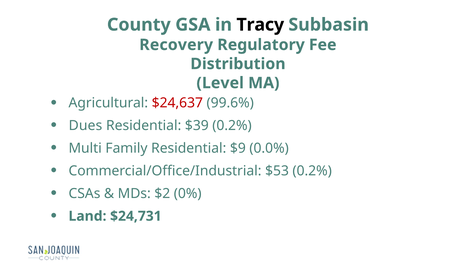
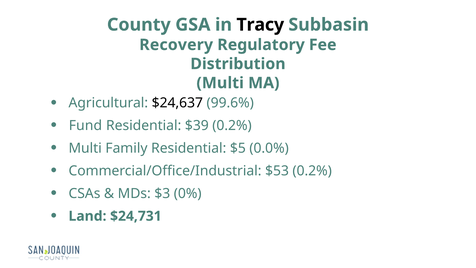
Level: Level -> Multi (220, 83)
$24,637 colour: red -> black (177, 103)
Dues: Dues -> Fund (85, 125)
$9: $9 -> $5 (238, 148)
$2: $2 -> $3 (162, 193)
